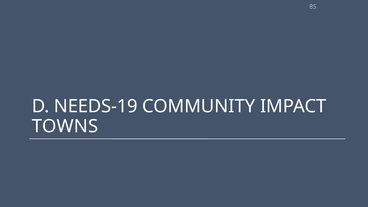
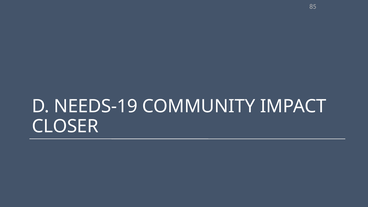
TOWNS: TOWNS -> CLOSER (65, 126)
